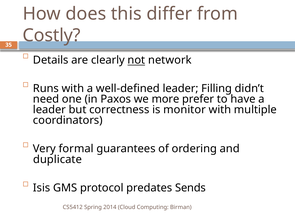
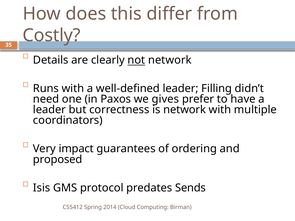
more: more -> gives (165, 99)
is monitor: monitor -> network (185, 110)
formal: formal -> impact (76, 149)
duplicate: duplicate -> proposed (58, 160)
